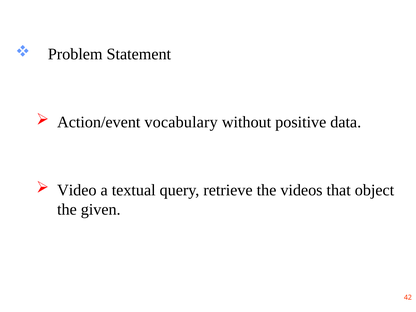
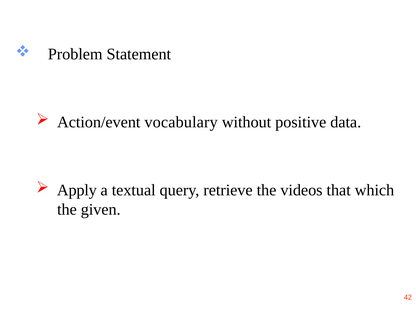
Video: Video -> Apply (77, 190)
object: object -> which (374, 190)
